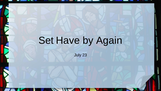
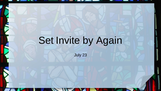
Have: Have -> Invite (68, 40)
